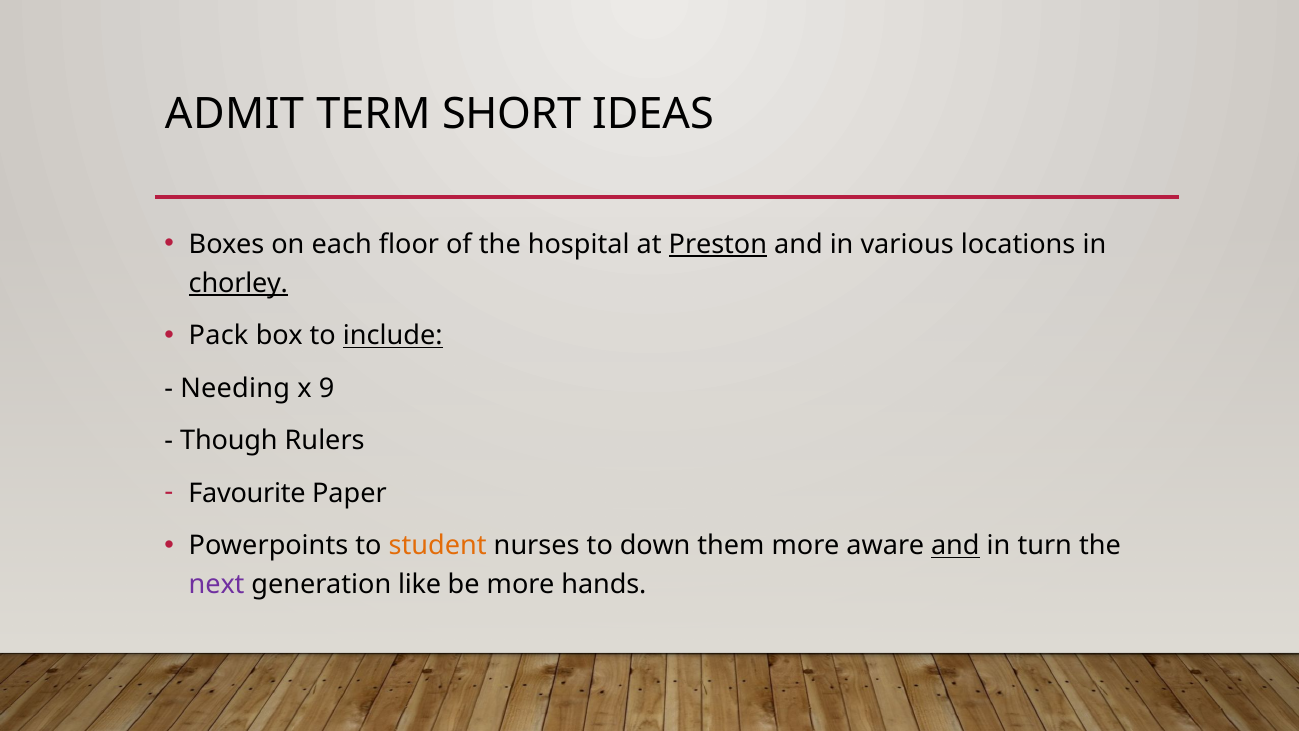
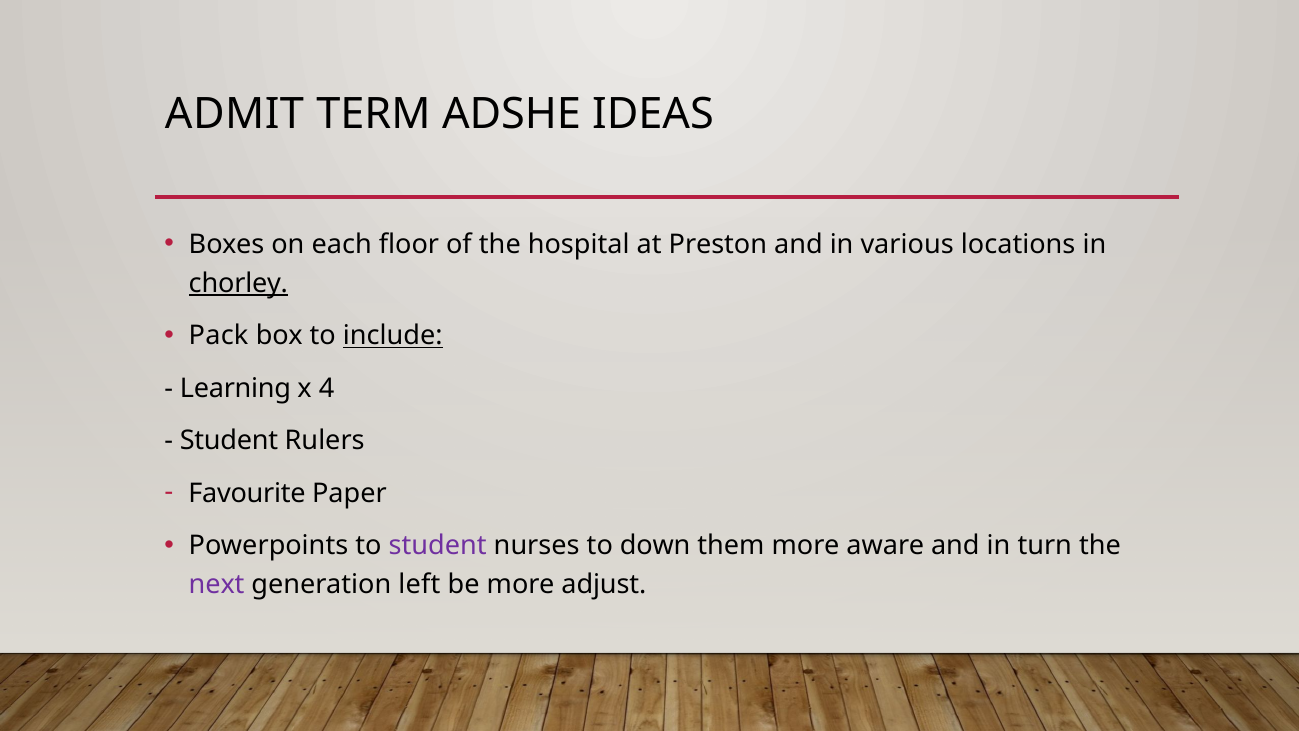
SHORT: SHORT -> ADSHE (511, 114)
Preston underline: present -> none (718, 244)
Needing: Needing -> Learning (235, 388)
9: 9 -> 4 (327, 388)
Though: Though -> Student (229, 441)
student colour: orange -> purple (438, 546)
and underline: present -> none (955, 546)
like: like -> left (419, 585)
hands: hands -> adjust (604, 585)
